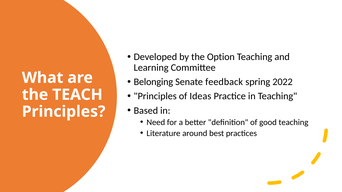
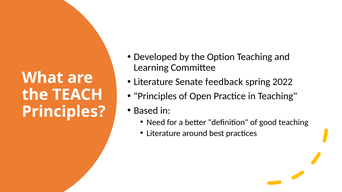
Belonging: Belonging -> Literature (153, 82)
Ideas: Ideas -> Open (200, 96)
